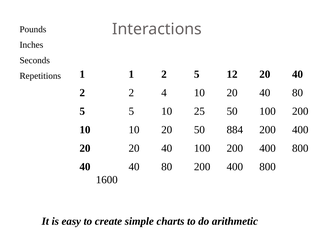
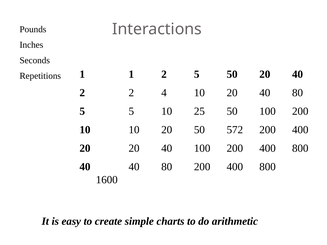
5 12: 12 -> 50 (232, 74)
884: 884 -> 572 (235, 130)
